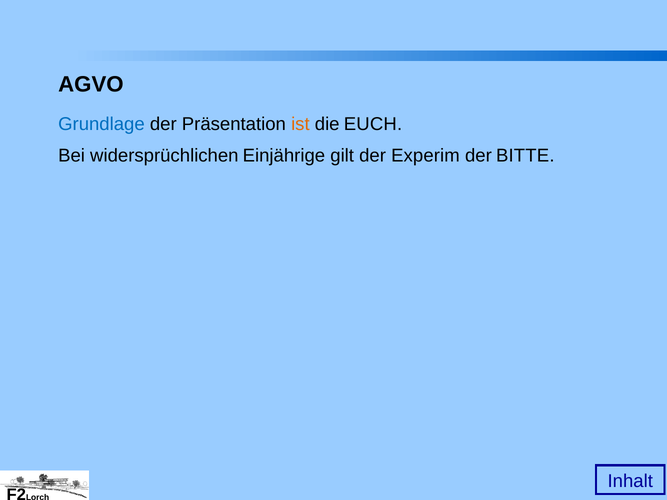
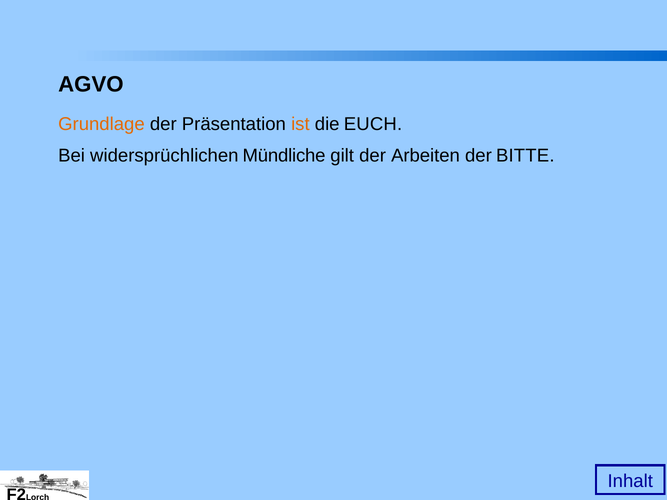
Grundlage colour: blue -> orange (101, 124)
Einjährige: Einjährige -> Mündliche (284, 156)
Experim: Experim -> Arbeiten (426, 156)
